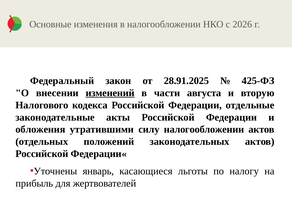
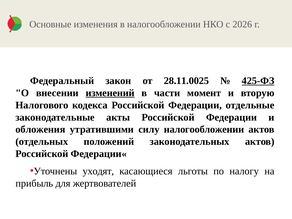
28.91.2025: 28.91.2025 -> 28.11.0025 (186, 81)
425-ФЗ underline: none -> present (258, 81)
августа: августа -> момент (204, 93)
январь: январь -> уходят (98, 171)
